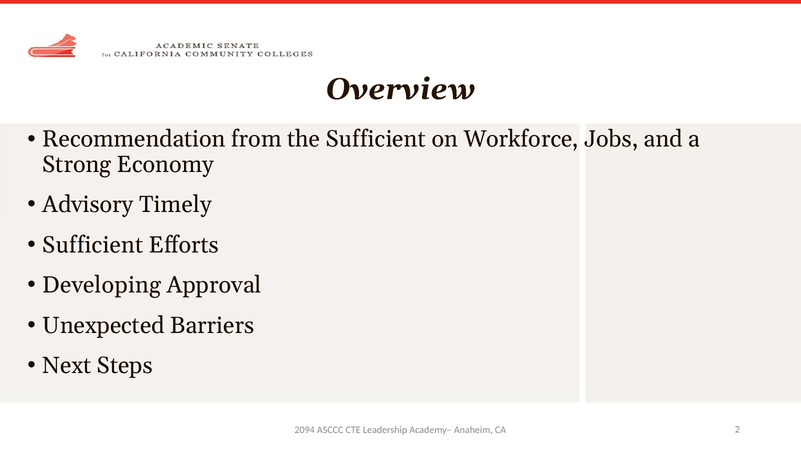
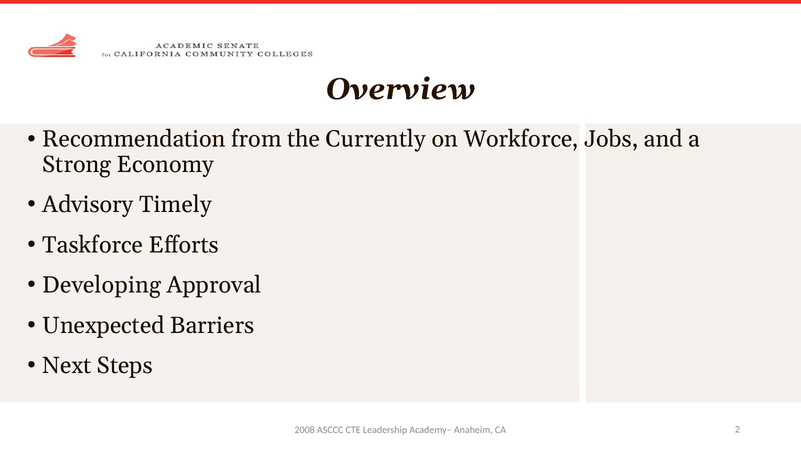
the Sufficient: Sufficient -> Currently (376, 139)
Sufficient: Sufficient -> Taskforce (93, 245)
2094: 2094 -> 2008 (305, 430)
